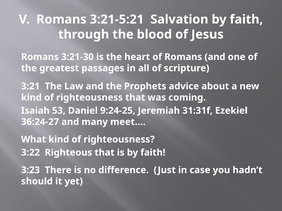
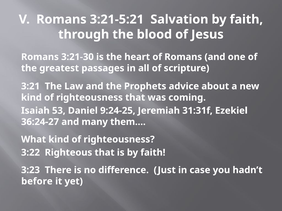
meet…: meet… -> them… (128, 122)
should: should -> before (37, 182)
